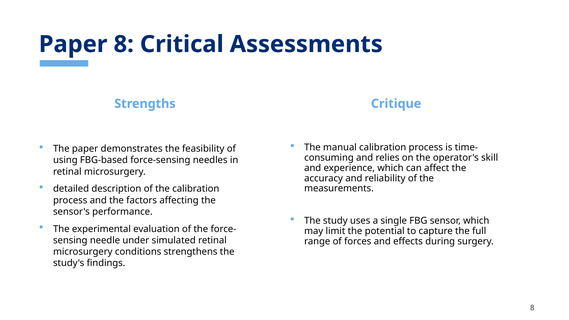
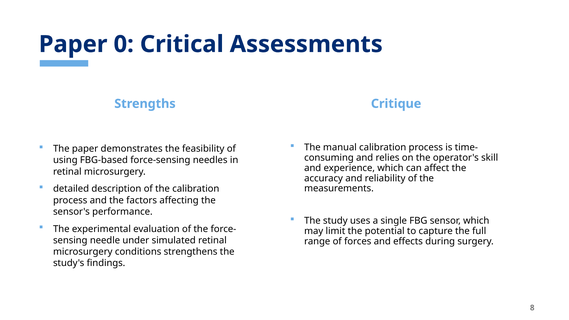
Paper 8: 8 -> 0 (124, 44)
